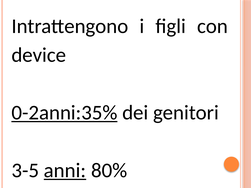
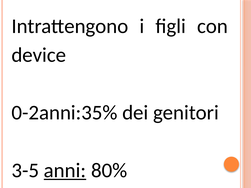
0-2anni:35% underline: present -> none (64, 113)
